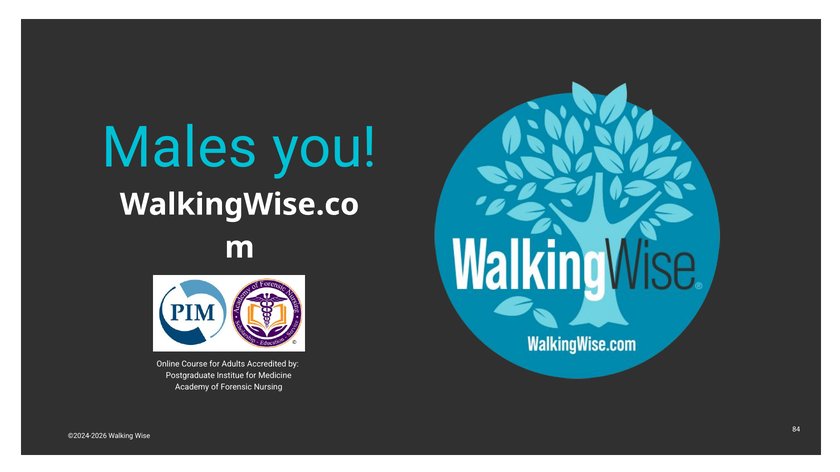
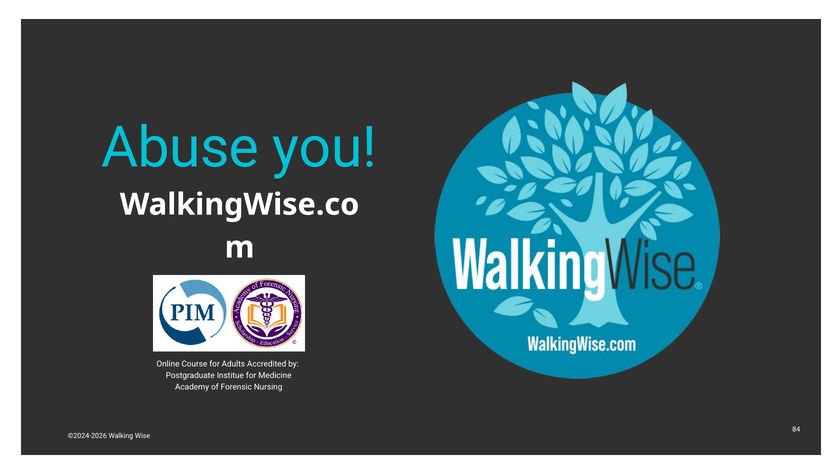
Males: Males -> Abuse (180, 148)
